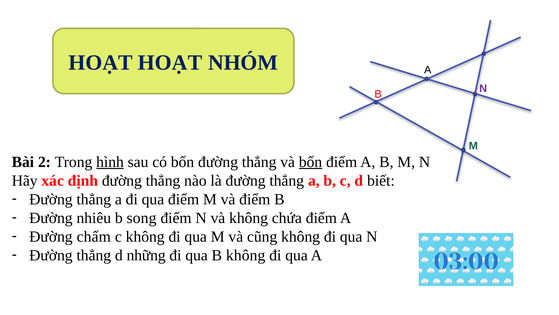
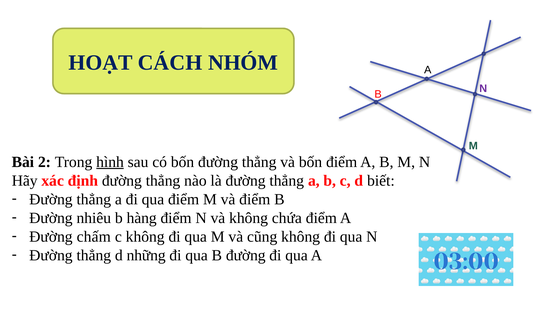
HOẠT HOẠT: HOẠT -> CÁCH (170, 62)
bốn underline: present -> none (311, 162)
song: song -> hàng (142, 218)
B không: không -> đường (246, 255)
